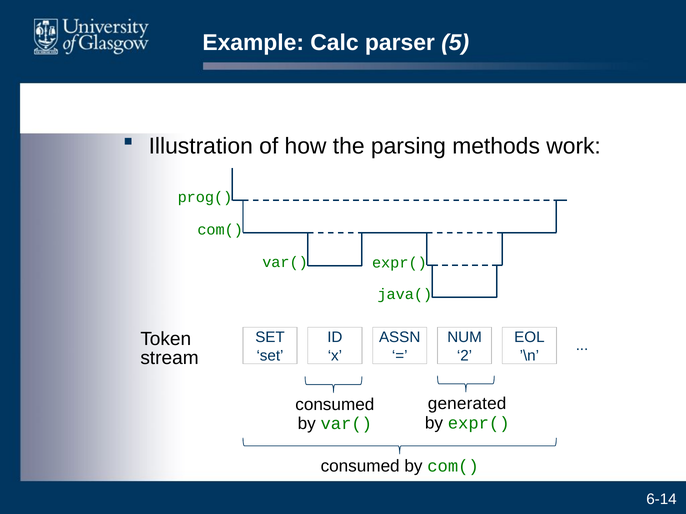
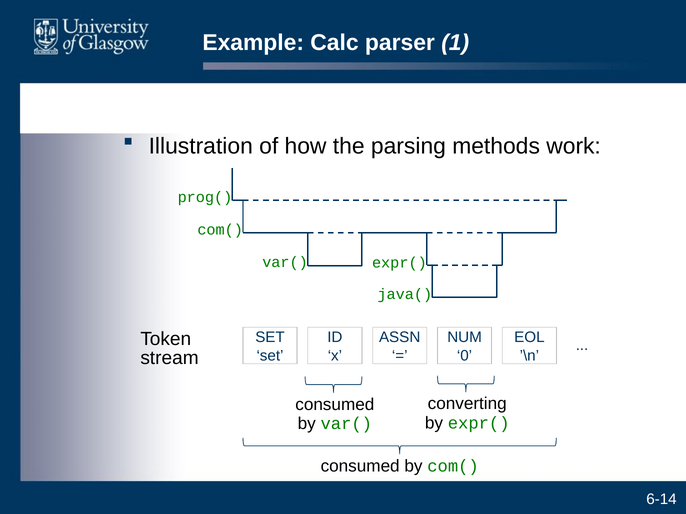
5: 5 -> 1 (455, 43)
2: 2 -> 0 (465, 356)
generated: generated -> converting (467, 404)
